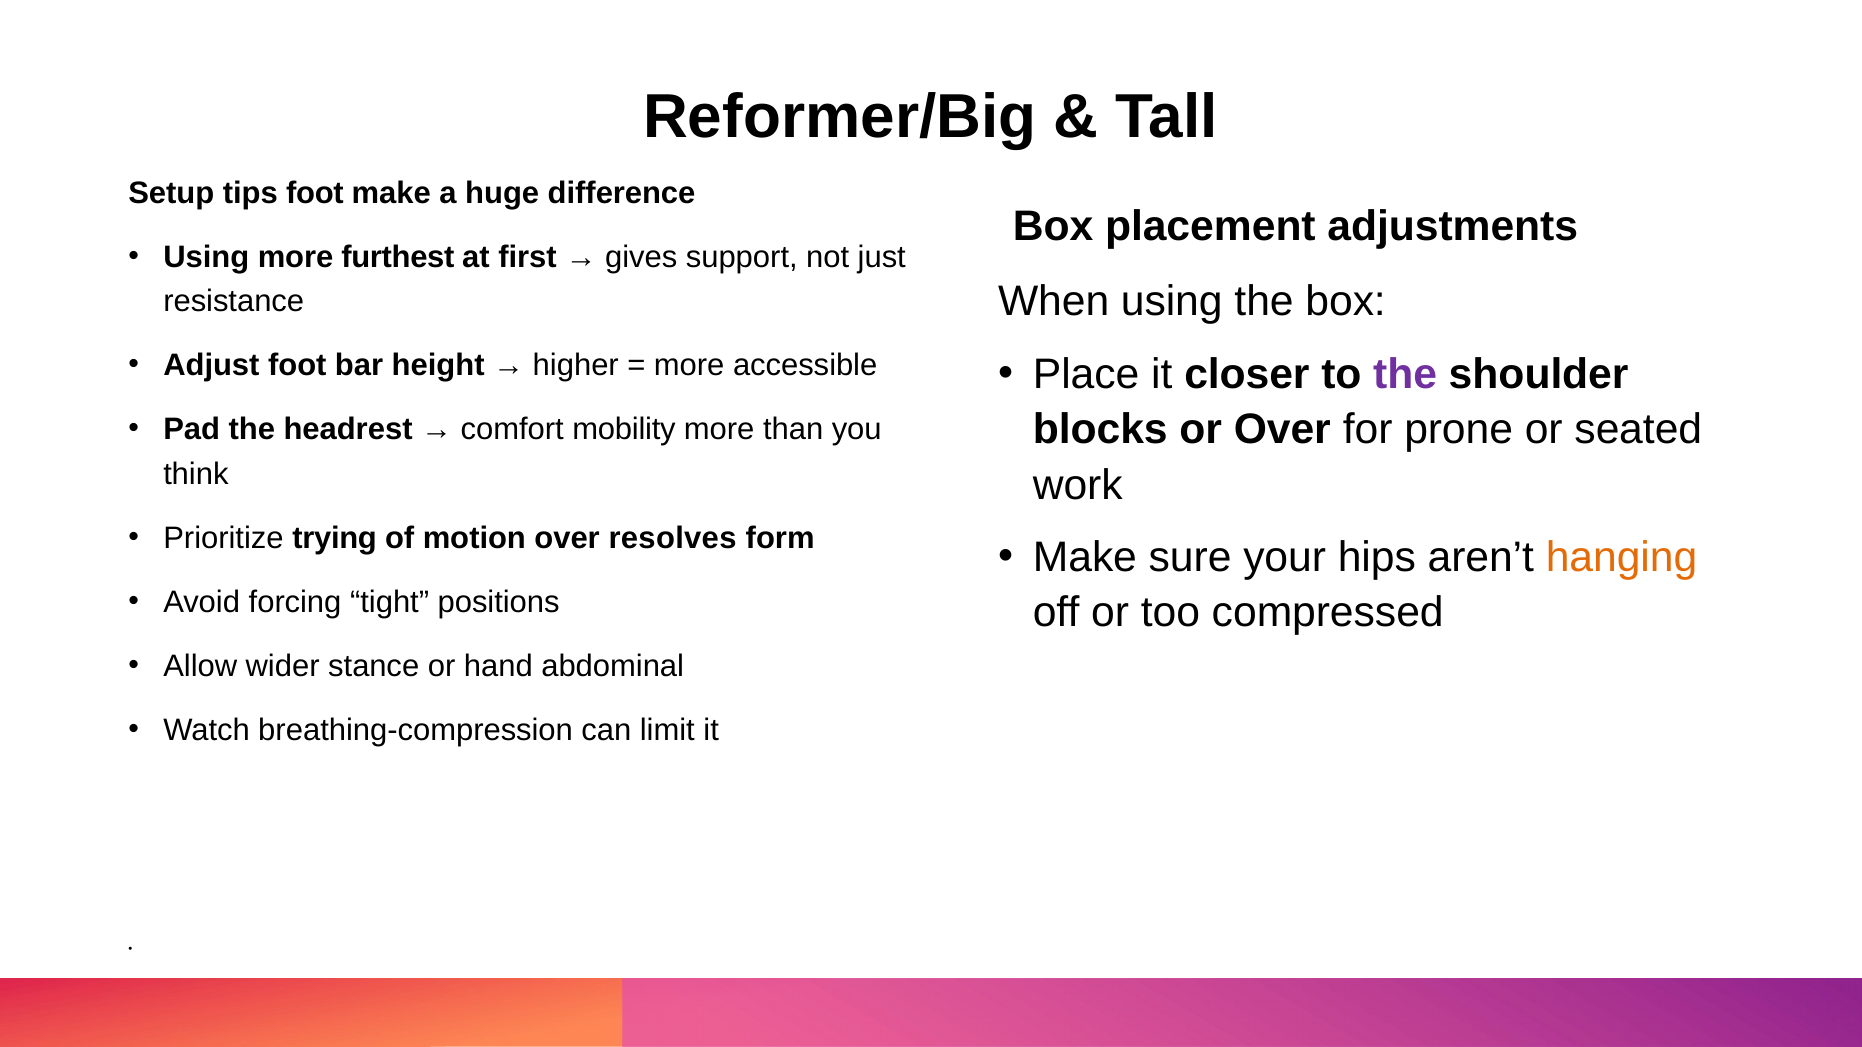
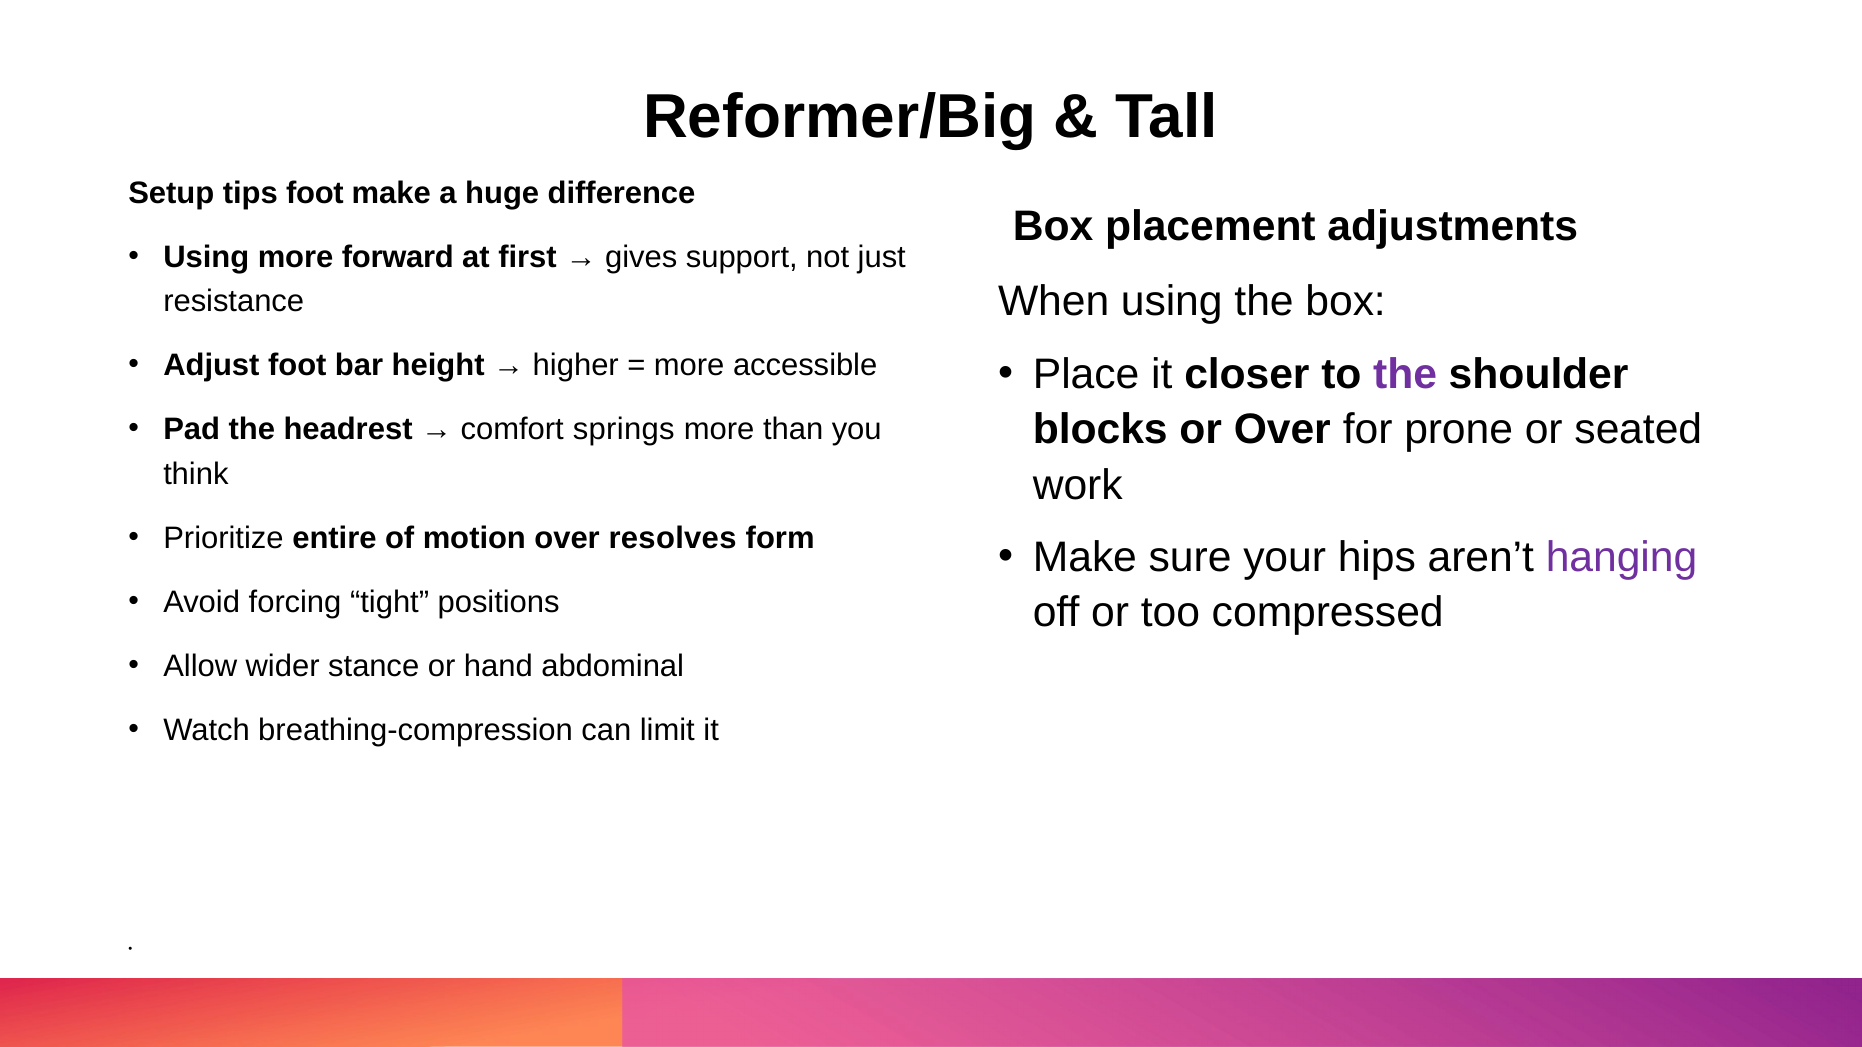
furthest: furthest -> forward (398, 257)
mobility: mobility -> springs (624, 430)
trying: trying -> entire (334, 538)
hanging colour: orange -> purple (1622, 558)
